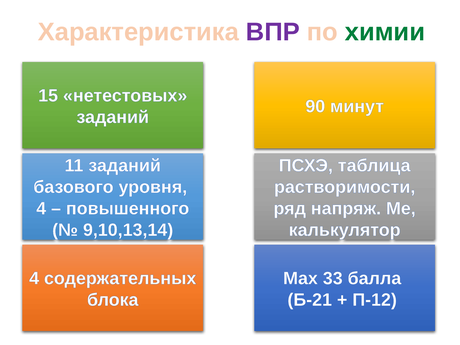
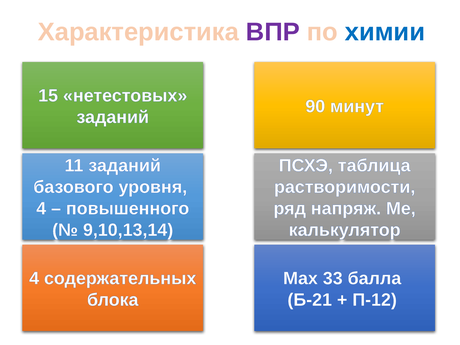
химии colour: green -> blue (385, 32)
